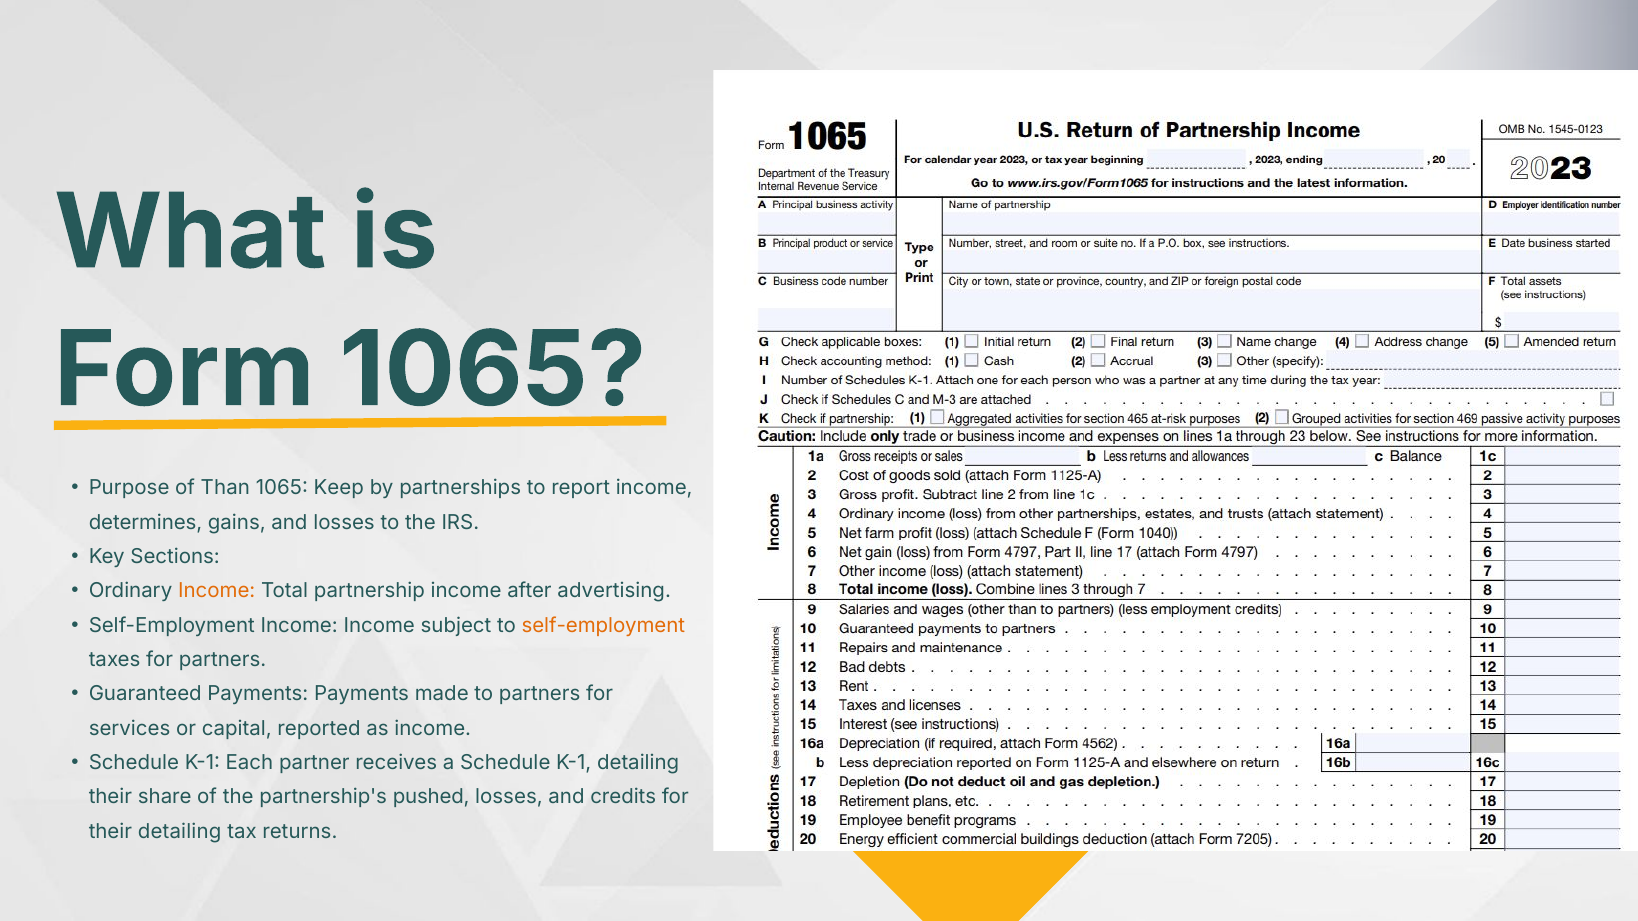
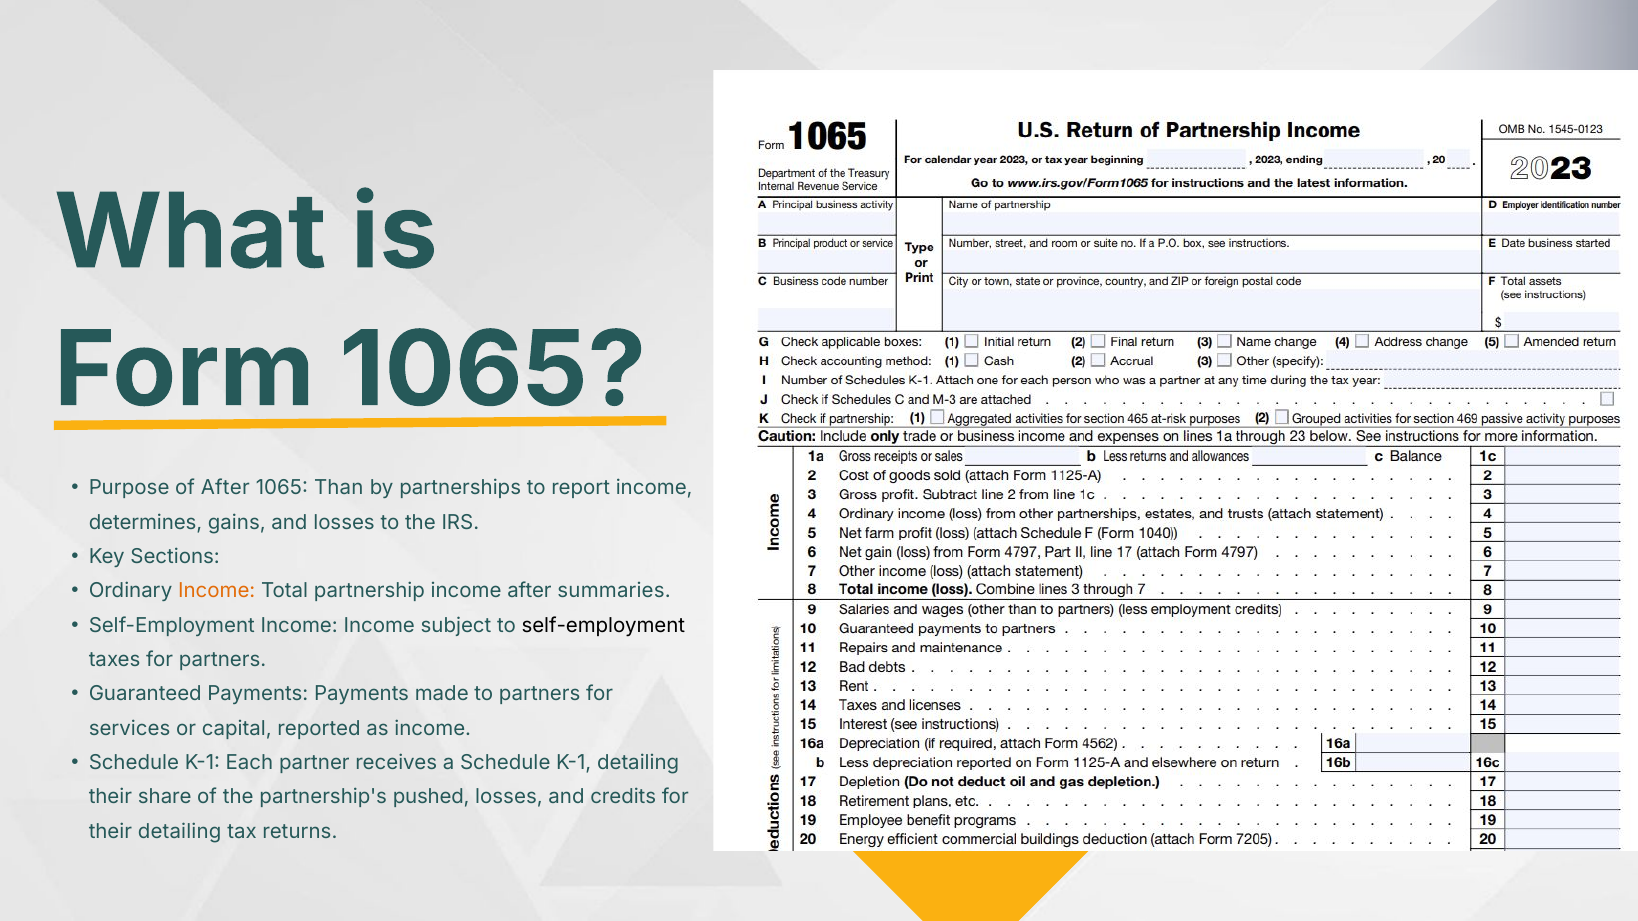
of Than: Than -> After (225, 488)
Keep: Keep -> Than (339, 488)
advertising: advertising -> summaries (614, 591)
self-employment colour: orange -> black (603, 626)
